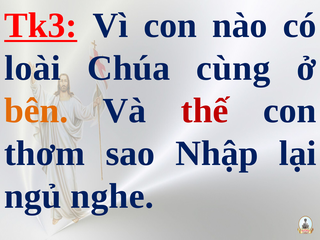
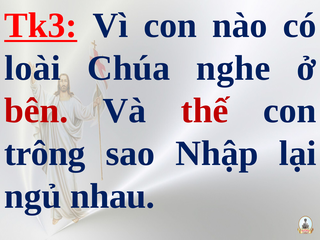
cùng: cùng -> nghe (233, 68)
bên colour: orange -> red (36, 111)
thơm: thơm -> trông (45, 153)
nghe: nghe -> nhau (112, 196)
